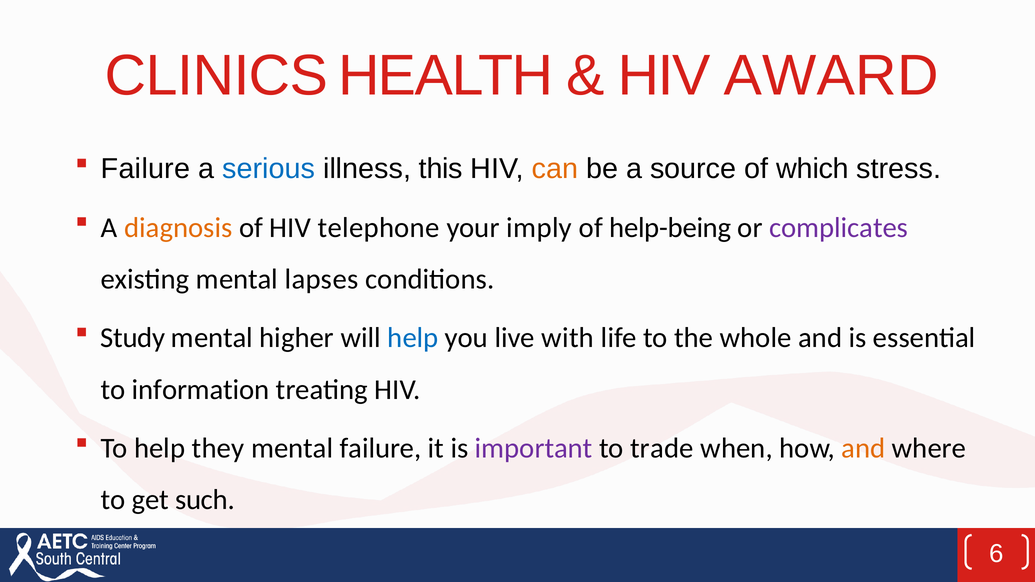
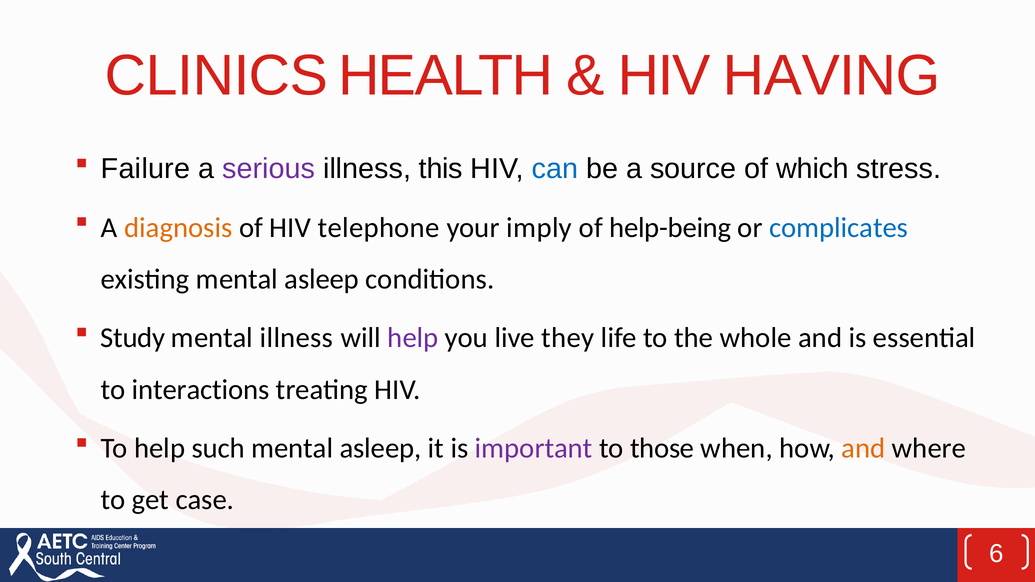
AWARD: AWARD -> HAVING (832, 76)
serious colour: blue -> purple (269, 169)
can colour: orange -> blue (555, 169)
complicates colour: purple -> blue (839, 228)
existing mental lapses: lapses -> asleep (322, 279)
mental higher: higher -> illness (297, 338)
help colour: blue -> purple (413, 338)
with: with -> they (568, 338)
information: information -> interactions (201, 390)
they: they -> such (218, 448)
failure: failure -> asleep (381, 448)
trade: trade -> those (662, 448)
such: such -> case (205, 500)
